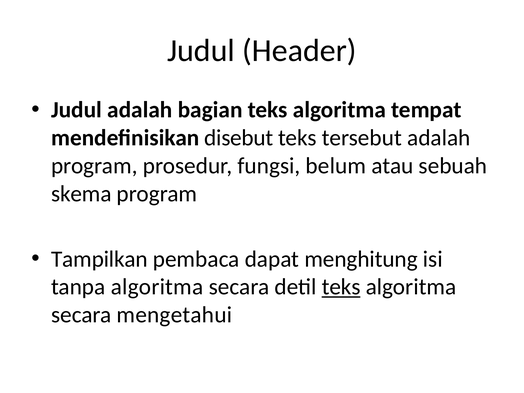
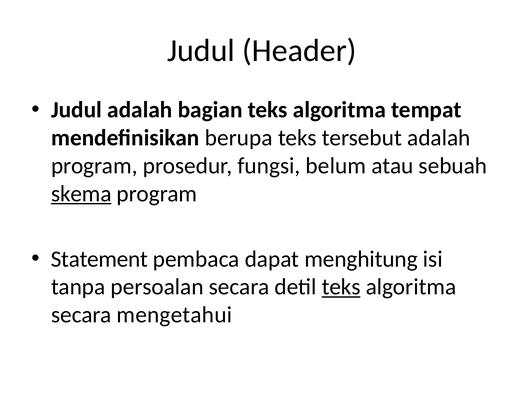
disebut: disebut -> berupa (239, 138)
skema underline: none -> present (81, 194)
Tampilkan: Tampilkan -> Statement (99, 259)
tanpa algoritma: algoritma -> persoalan (157, 287)
